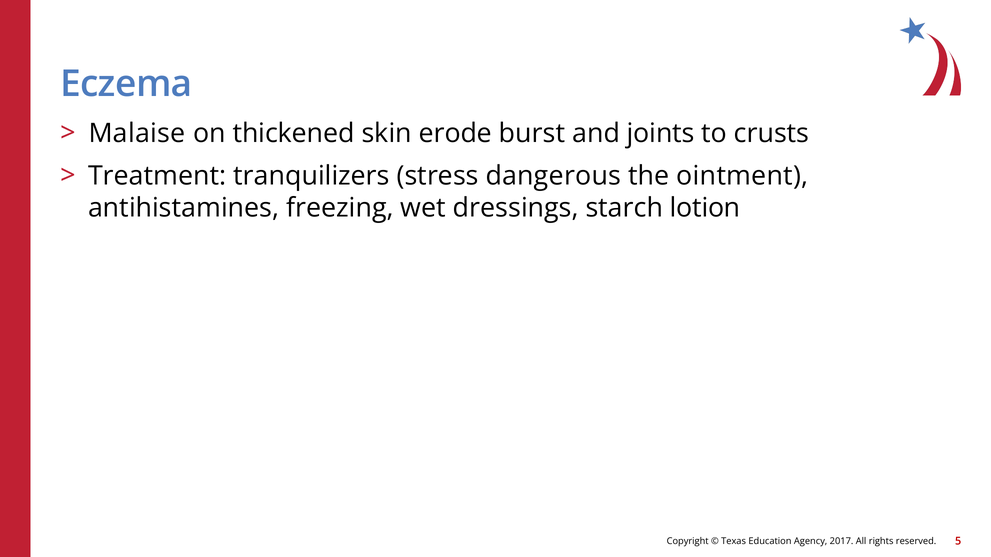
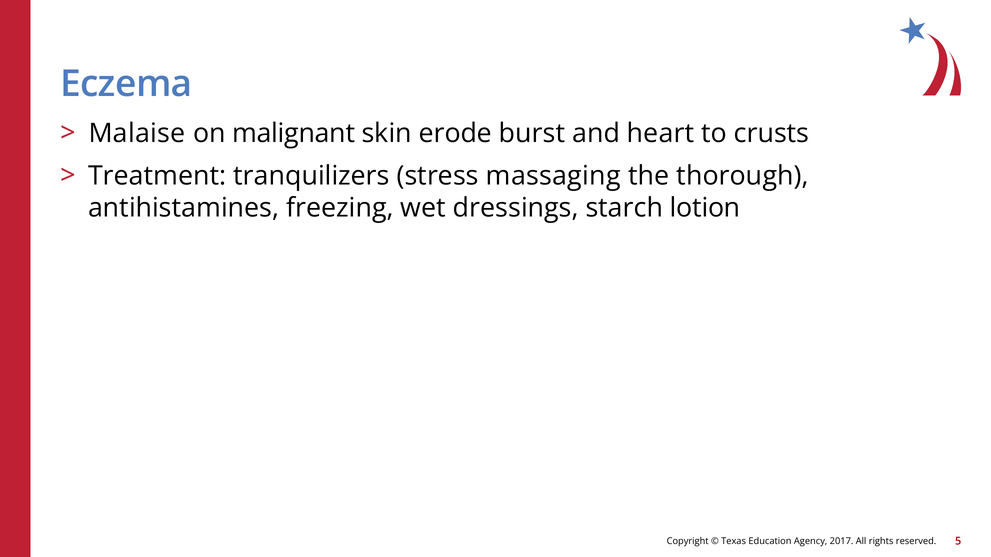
thickened: thickened -> malignant (294, 133)
joints: joints -> heart (661, 133)
dangerous: dangerous -> massaging (553, 176)
ointment: ointment -> thorough (742, 176)
